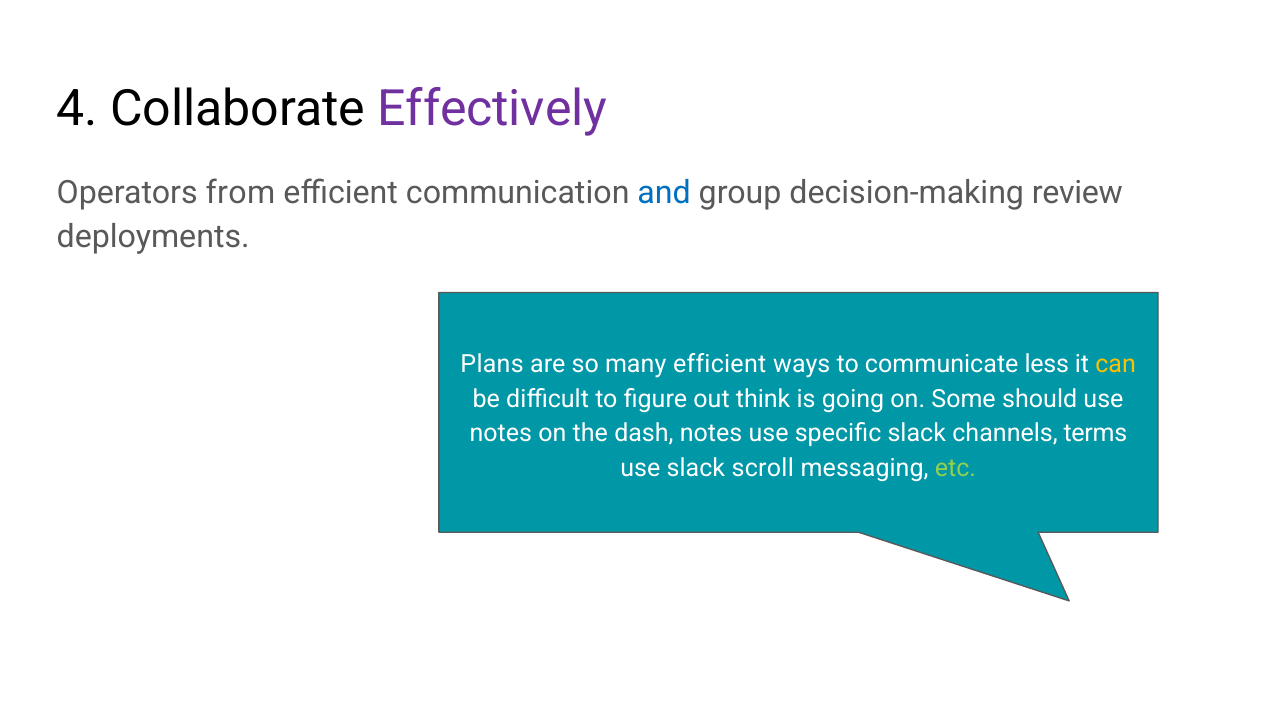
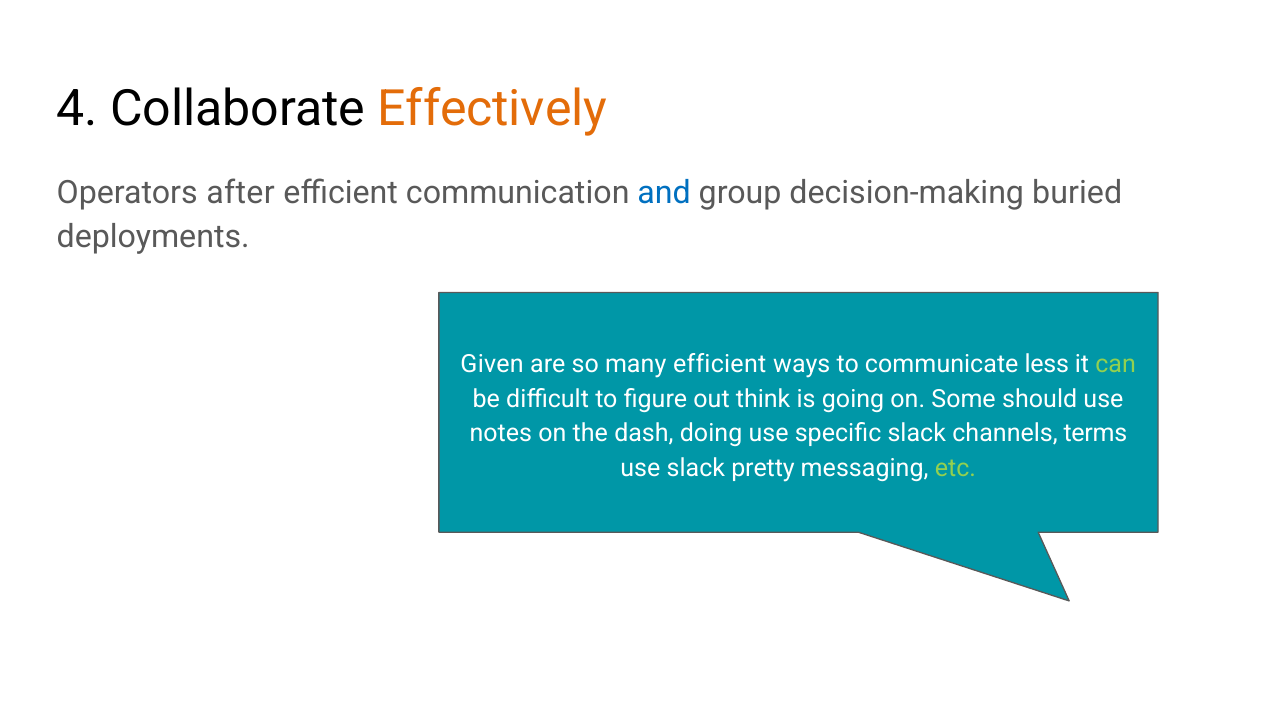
Effectively colour: purple -> orange (492, 109)
from: from -> after (240, 193)
review: review -> buried (1077, 193)
Plans: Plans -> Given (492, 365)
can colour: yellow -> light green (1116, 365)
dash notes: notes -> doing (711, 434)
scroll: scroll -> pretty (763, 468)
